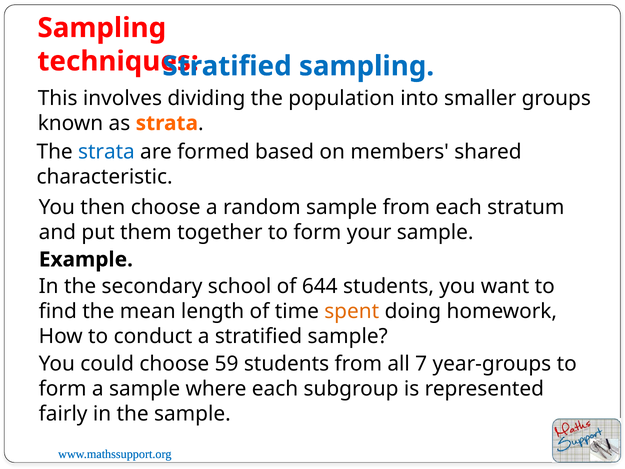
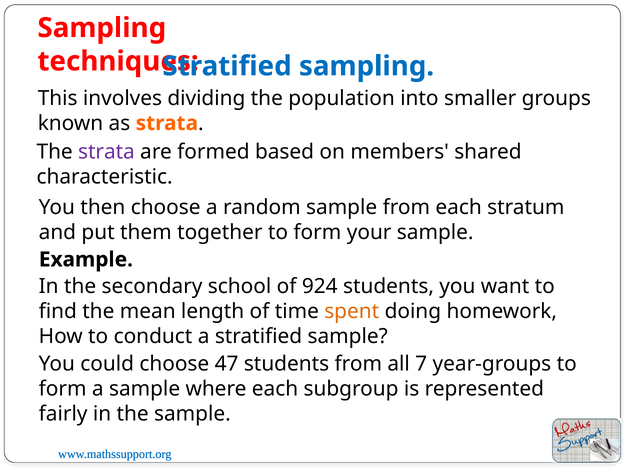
strata colour: blue -> purple (106, 152)
644: 644 -> 924 (320, 286)
59: 59 -> 47 (227, 364)
